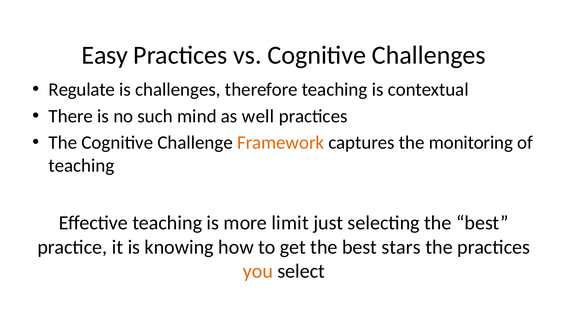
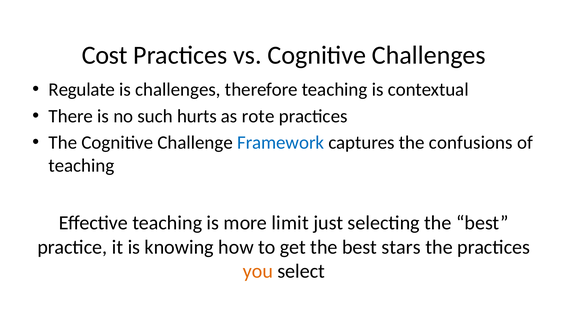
Easy: Easy -> Cost (105, 55)
mind: mind -> hurts (197, 116)
well: well -> rote (258, 116)
Framework colour: orange -> blue (281, 142)
monitoring: monitoring -> confusions (471, 142)
